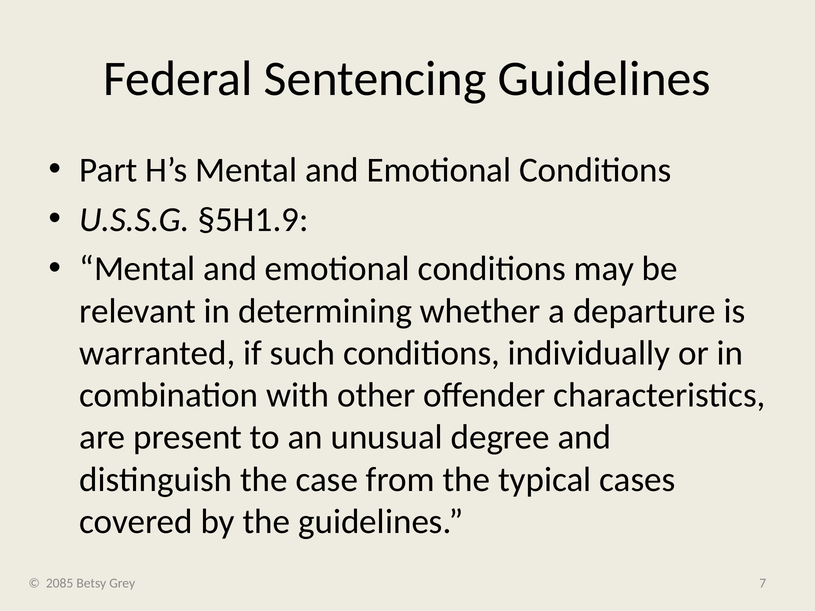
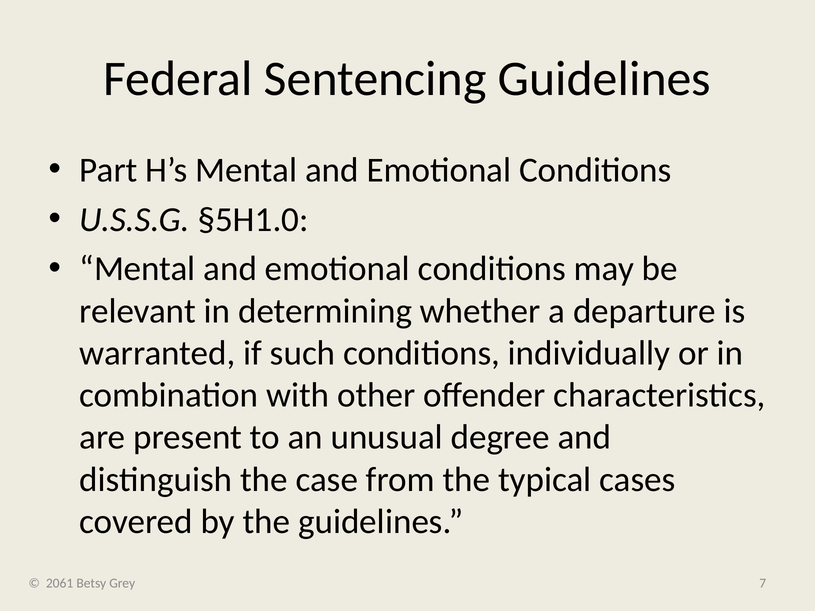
§5H1.9: §5H1.9 -> §5H1.0 (253, 220)
2085: 2085 -> 2061 (60, 584)
